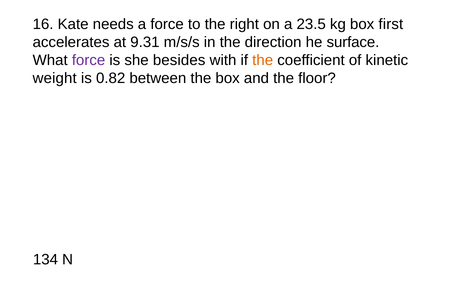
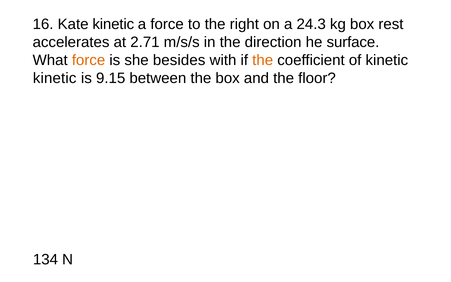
Kate needs: needs -> kinetic (113, 24)
23.5: 23.5 -> 24.3 (311, 24)
first: first -> rest (391, 24)
9.31: 9.31 -> 2.71 (145, 42)
force colour: purple -> orange (89, 60)
weight: weight -> kinetic (55, 78)
0.82: 0.82 -> 9.15 (111, 78)
